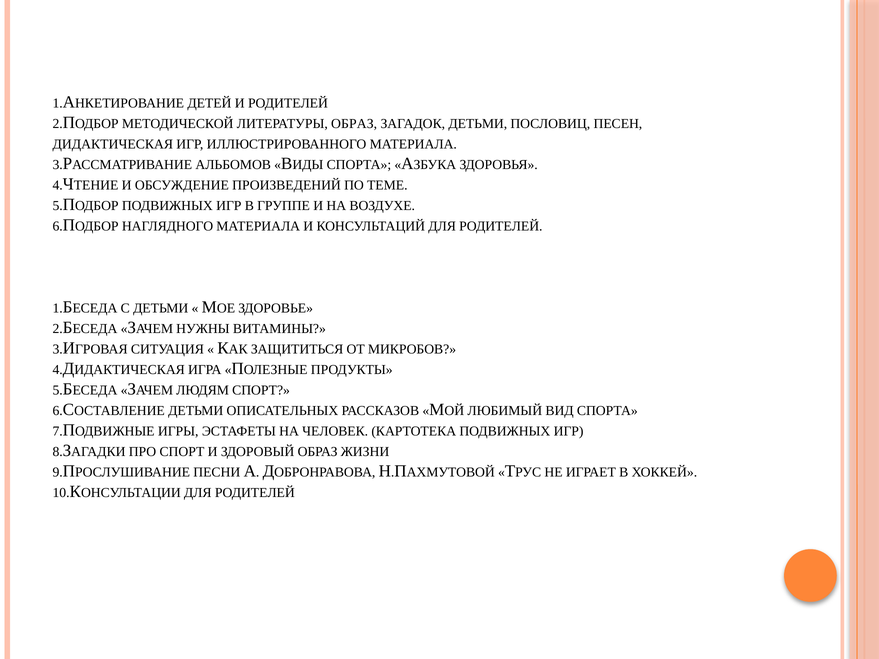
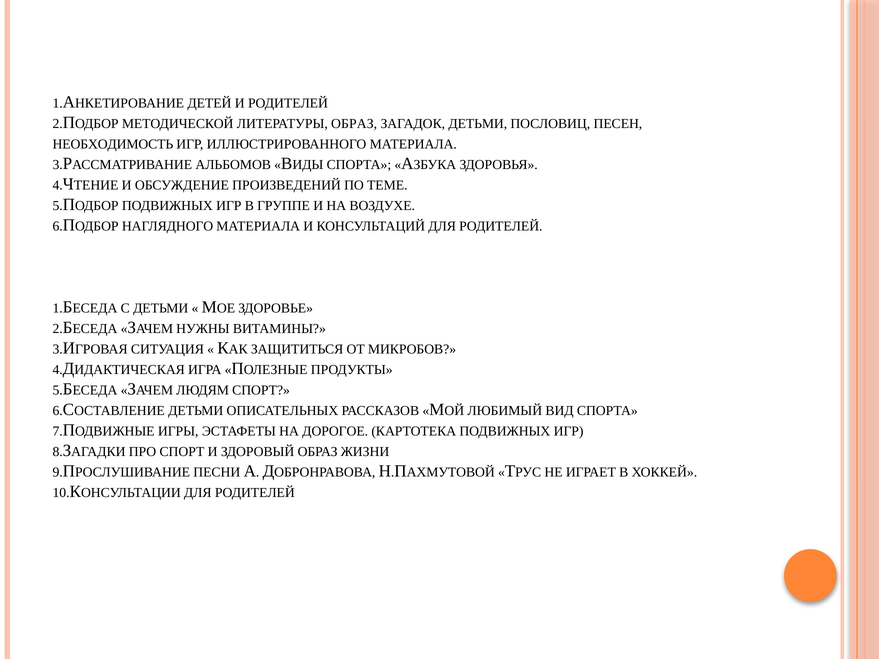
ДИДАКТИЧЕСКАЯ: ДИДАКТИЧЕСКАЯ -> НЕОБХОДИМОСТЬ (113, 144)
ЧЕЛОВЕК: ЧЕЛОВЕК -> ДОРОГОЕ (335, 432)
